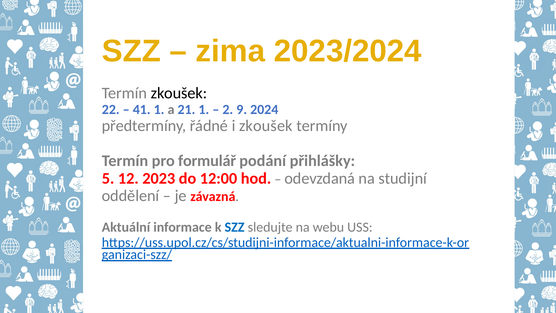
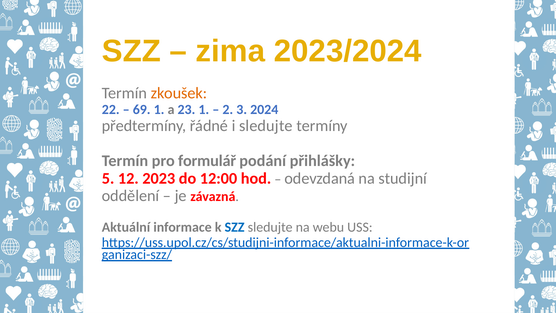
zkoušek colour: black -> orange (179, 93)
41: 41 -> 69 (142, 109)
21: 21 -> 23 (186, 109)
9: 9 -> 3 (242, 109)
i zkoušek: zkoušek -> sledujte (266, 126)
